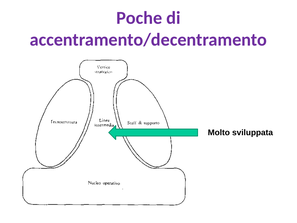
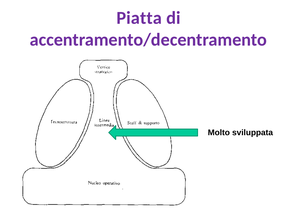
Poche: Poche -> Piatta (139, 18)
